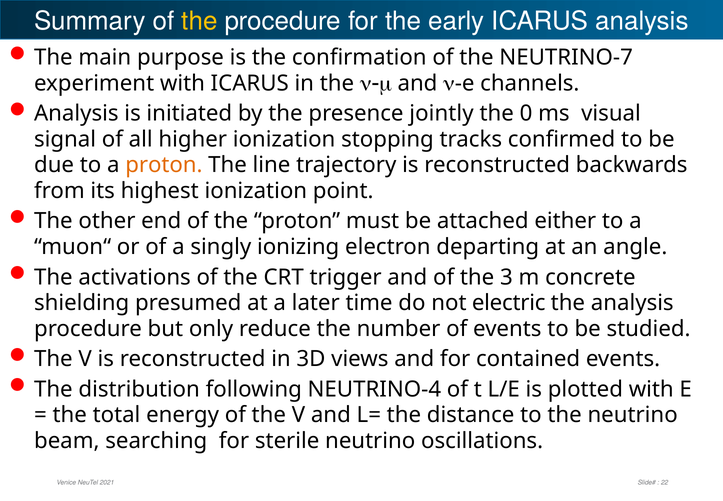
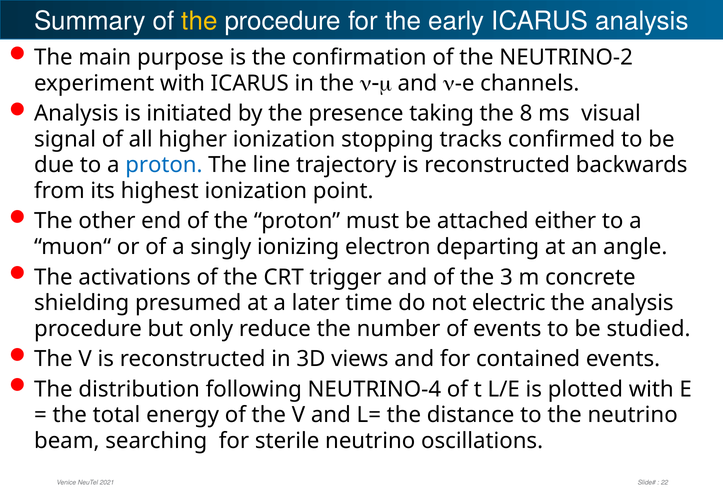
NEUTRINO-7: NEUTRINO-7 -> NEUTRINO-2 (566, 57)
jointly: jointly -> taking (442, 113)
0: 0 -> 8 (526, 113)
proton colour: orange -> blue (164, 165)
